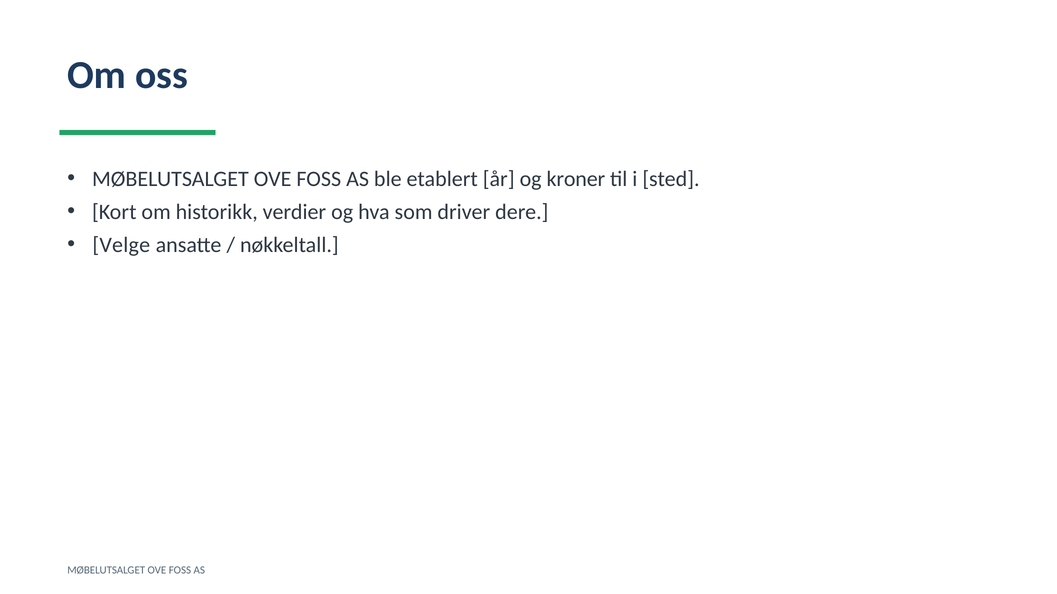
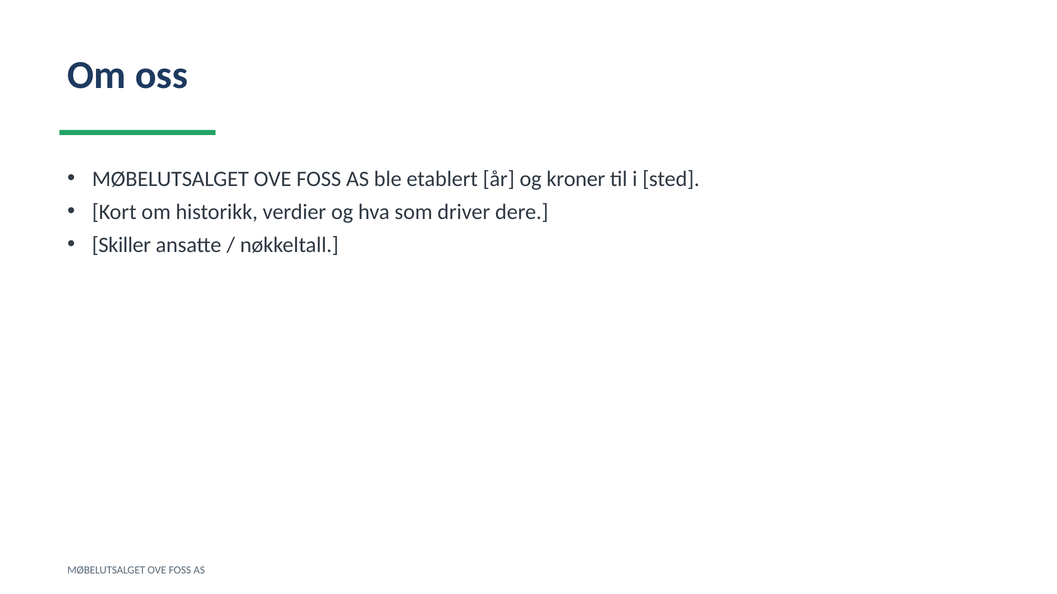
Velge: Velge -> Skiller (121, 245)
